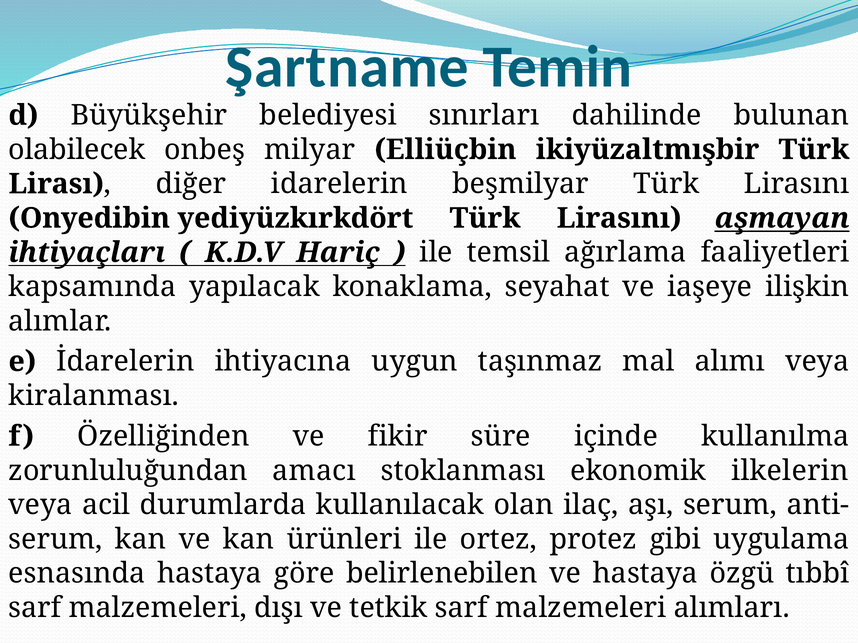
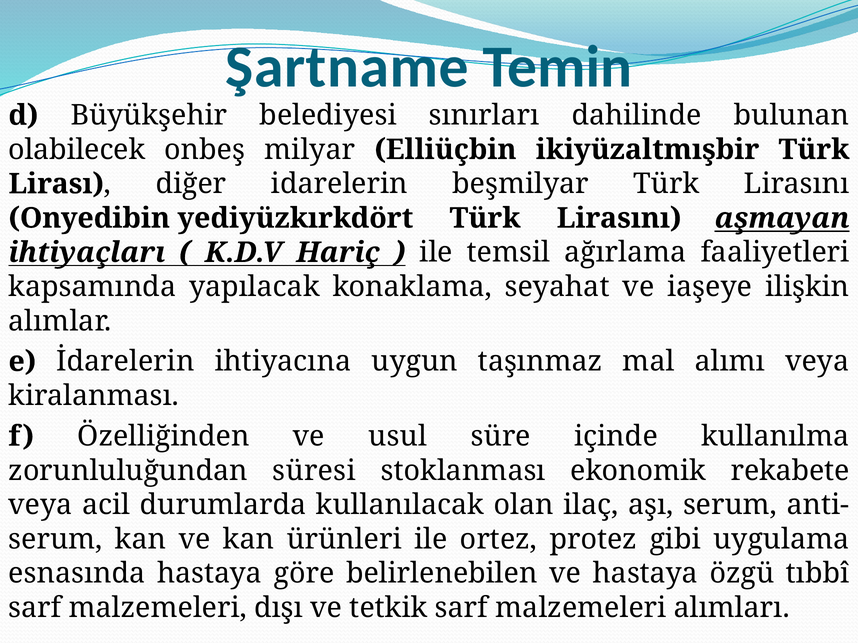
fikir: fikir -> usul (398, 437)
amacı: amacı -> süresi (314, 471)
ilkelerin: ilkelerin -> rekabete (790, 471)
